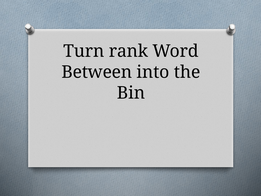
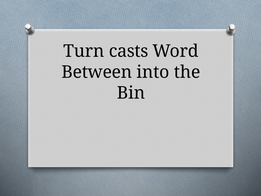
rank: rank -> casts (129, 51)
